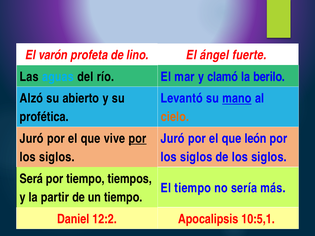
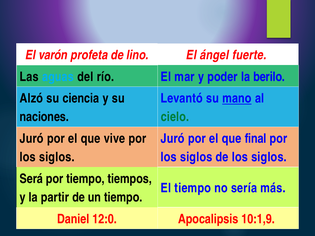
clamó: clamó -> poder (222, 77)
abierto: abierto -> ciencia (81, 99)
profética: profética -> naciones (44, 117)
cielo colour: orange -> green (175, 117)
por underline: present -> none (137, 139)
león: león -> final (256, 139)
12:2: 12:2 -> 12:0 (105, 219)
10:5,1: 10:5,1 -> 10:1,9 (258, 219)
